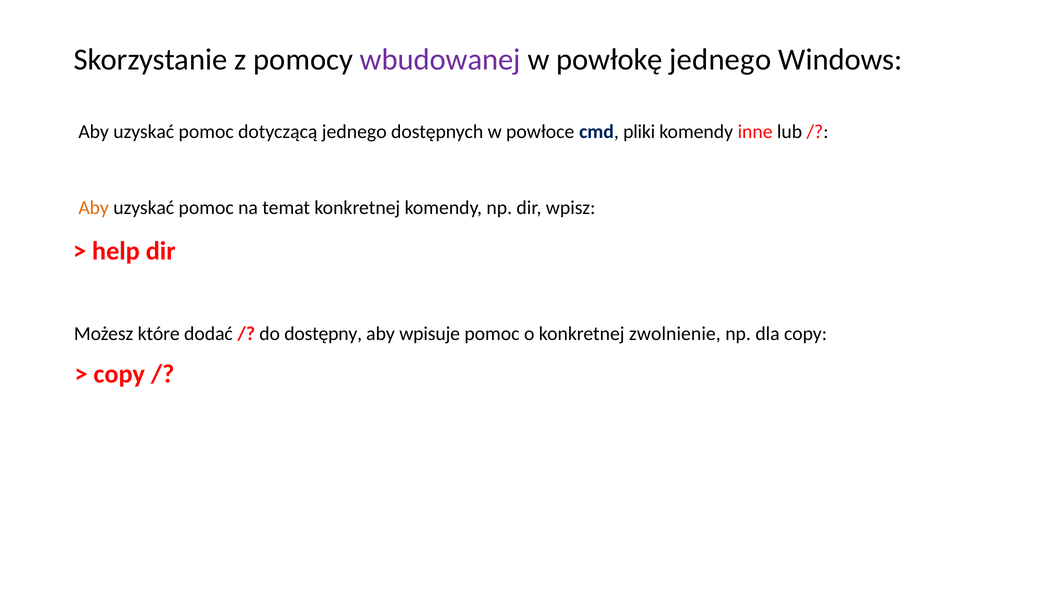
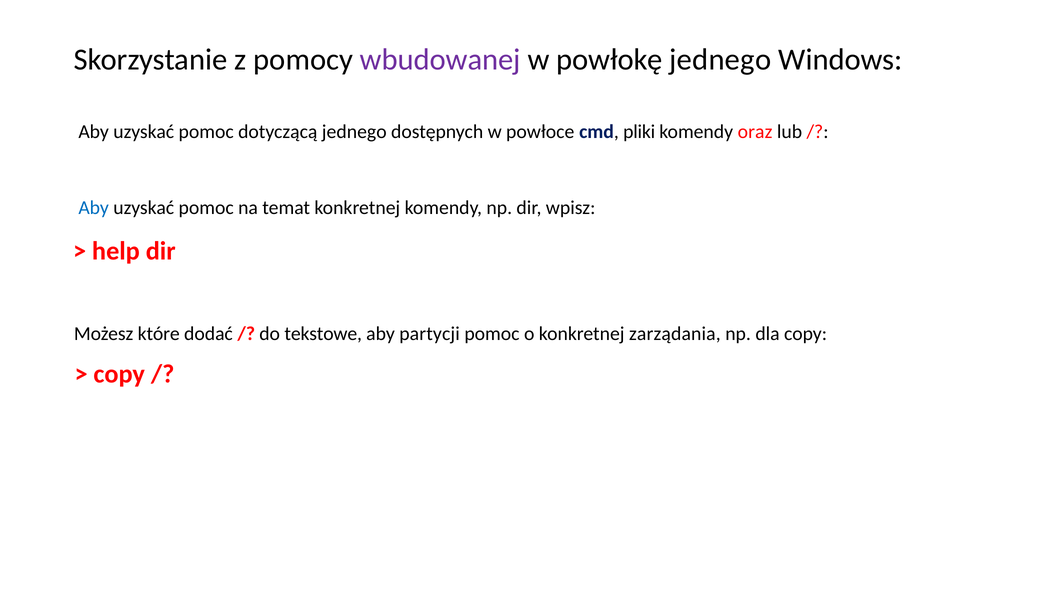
inne: inne -> oraz (755, 132)
Aby colour: orange -> blue (94, 208)
dostępny: dostępny -> tekstowe (323, 334)
wpisuje: wpisuje -> partycji (430, 334)
zwolnienie: zwolnienie -> zarządania (675, 334)
